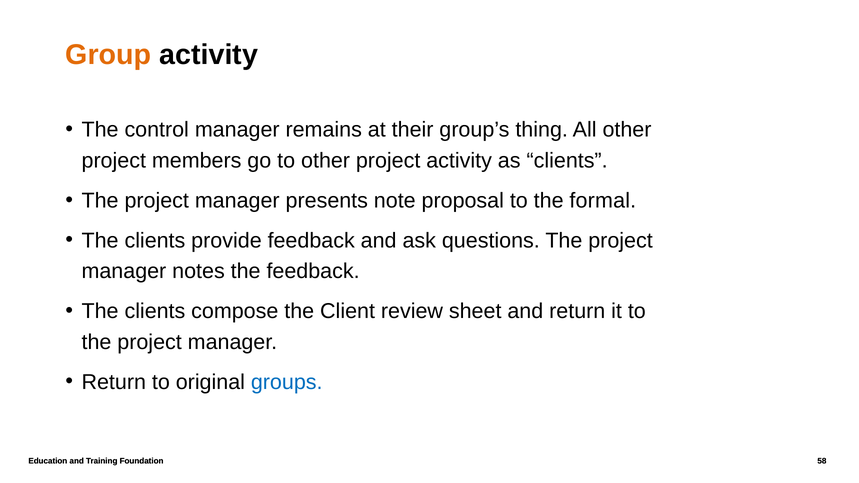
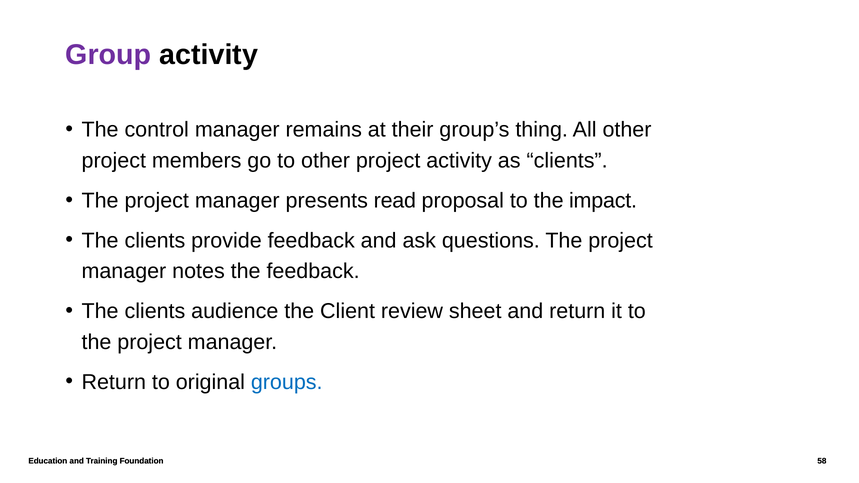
Group colour: orange -> purple (108, 55)
note: note -> read (395, 201)
formal: formal -> impact (603, 201)
compose: compose -> audience (235, 311)
